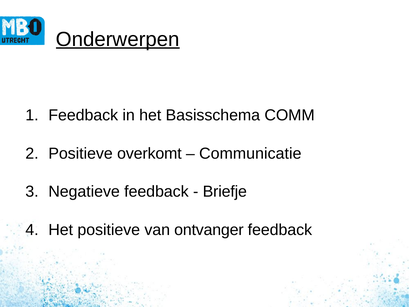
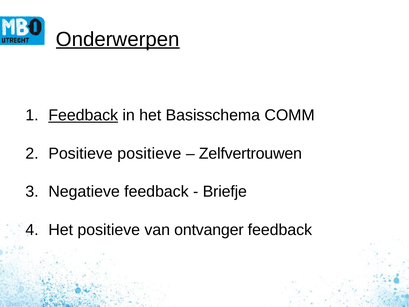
Feedback underline: none -> present (83, 115)
Positieve overkomt: overkomt -> positieve (149, 153)
Communicatie: Communicatie -> Zelfvertrouwen (250, 153)
